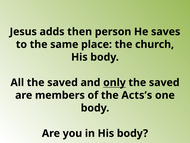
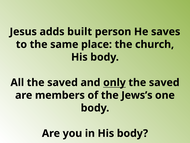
then: then -> built (80, 32)
Acts’s: Acts’s -> Jews’s (137, 95)
